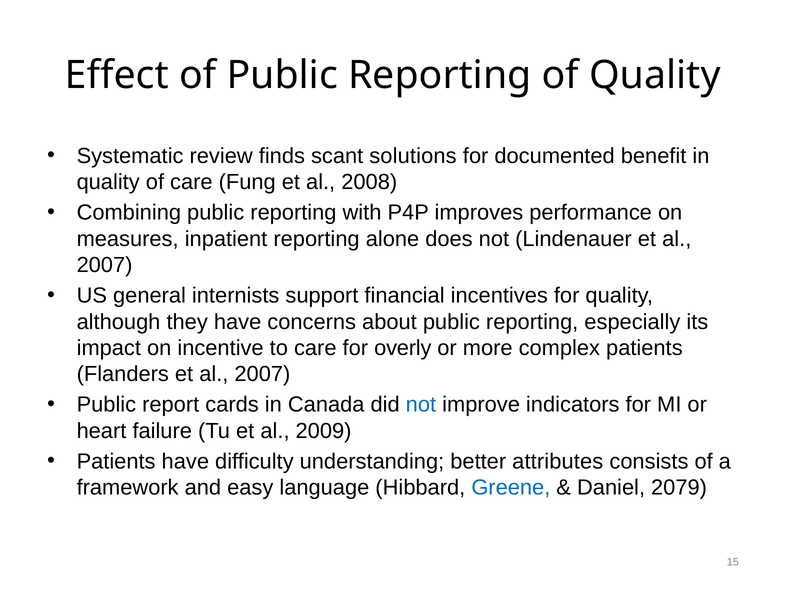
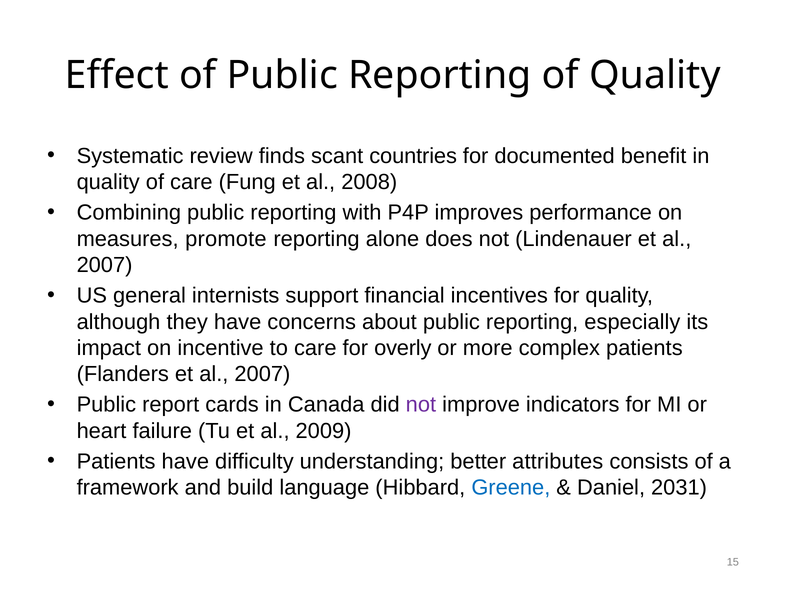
solutions: solutions -> countries (413, 156)
inpatient: inpatient -> promote (226, 239)
not colour: blue -> purple (421, 405)
easy: easy -> build (250, 488)
2079: 2079 -> 2031 (679, 488)
